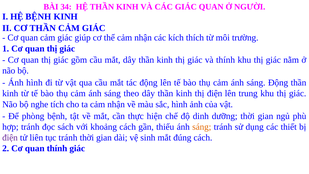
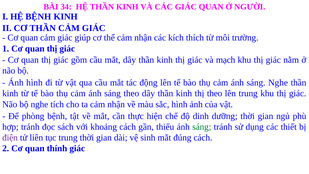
và thính: thính -> mạch (226, 60)
sáng Động: Động -> Nghe (278, 83)
thị điện: điện -> theo (215, 93)
sáng colour: orange -> green (202, 127)
tục tránh: tránh -> trung (68, 138)
